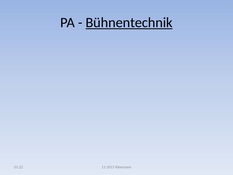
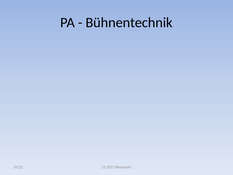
Bühnentechnik underline: present -> none (129, 23)
